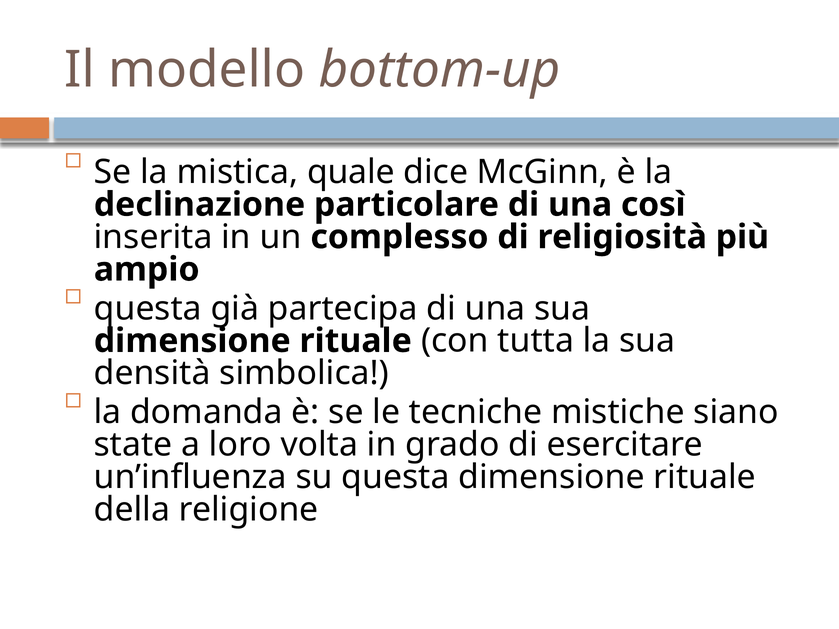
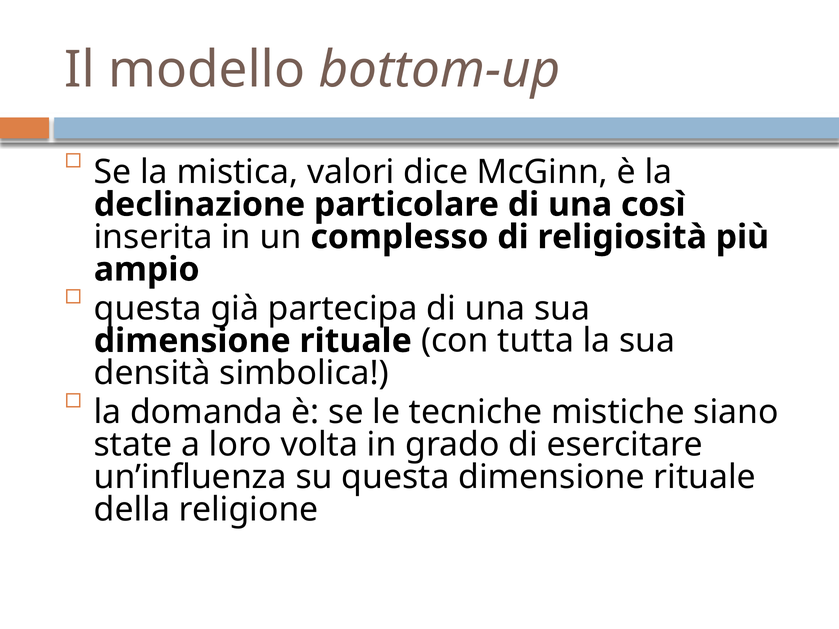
quale: quale -> valori (351, 172)
